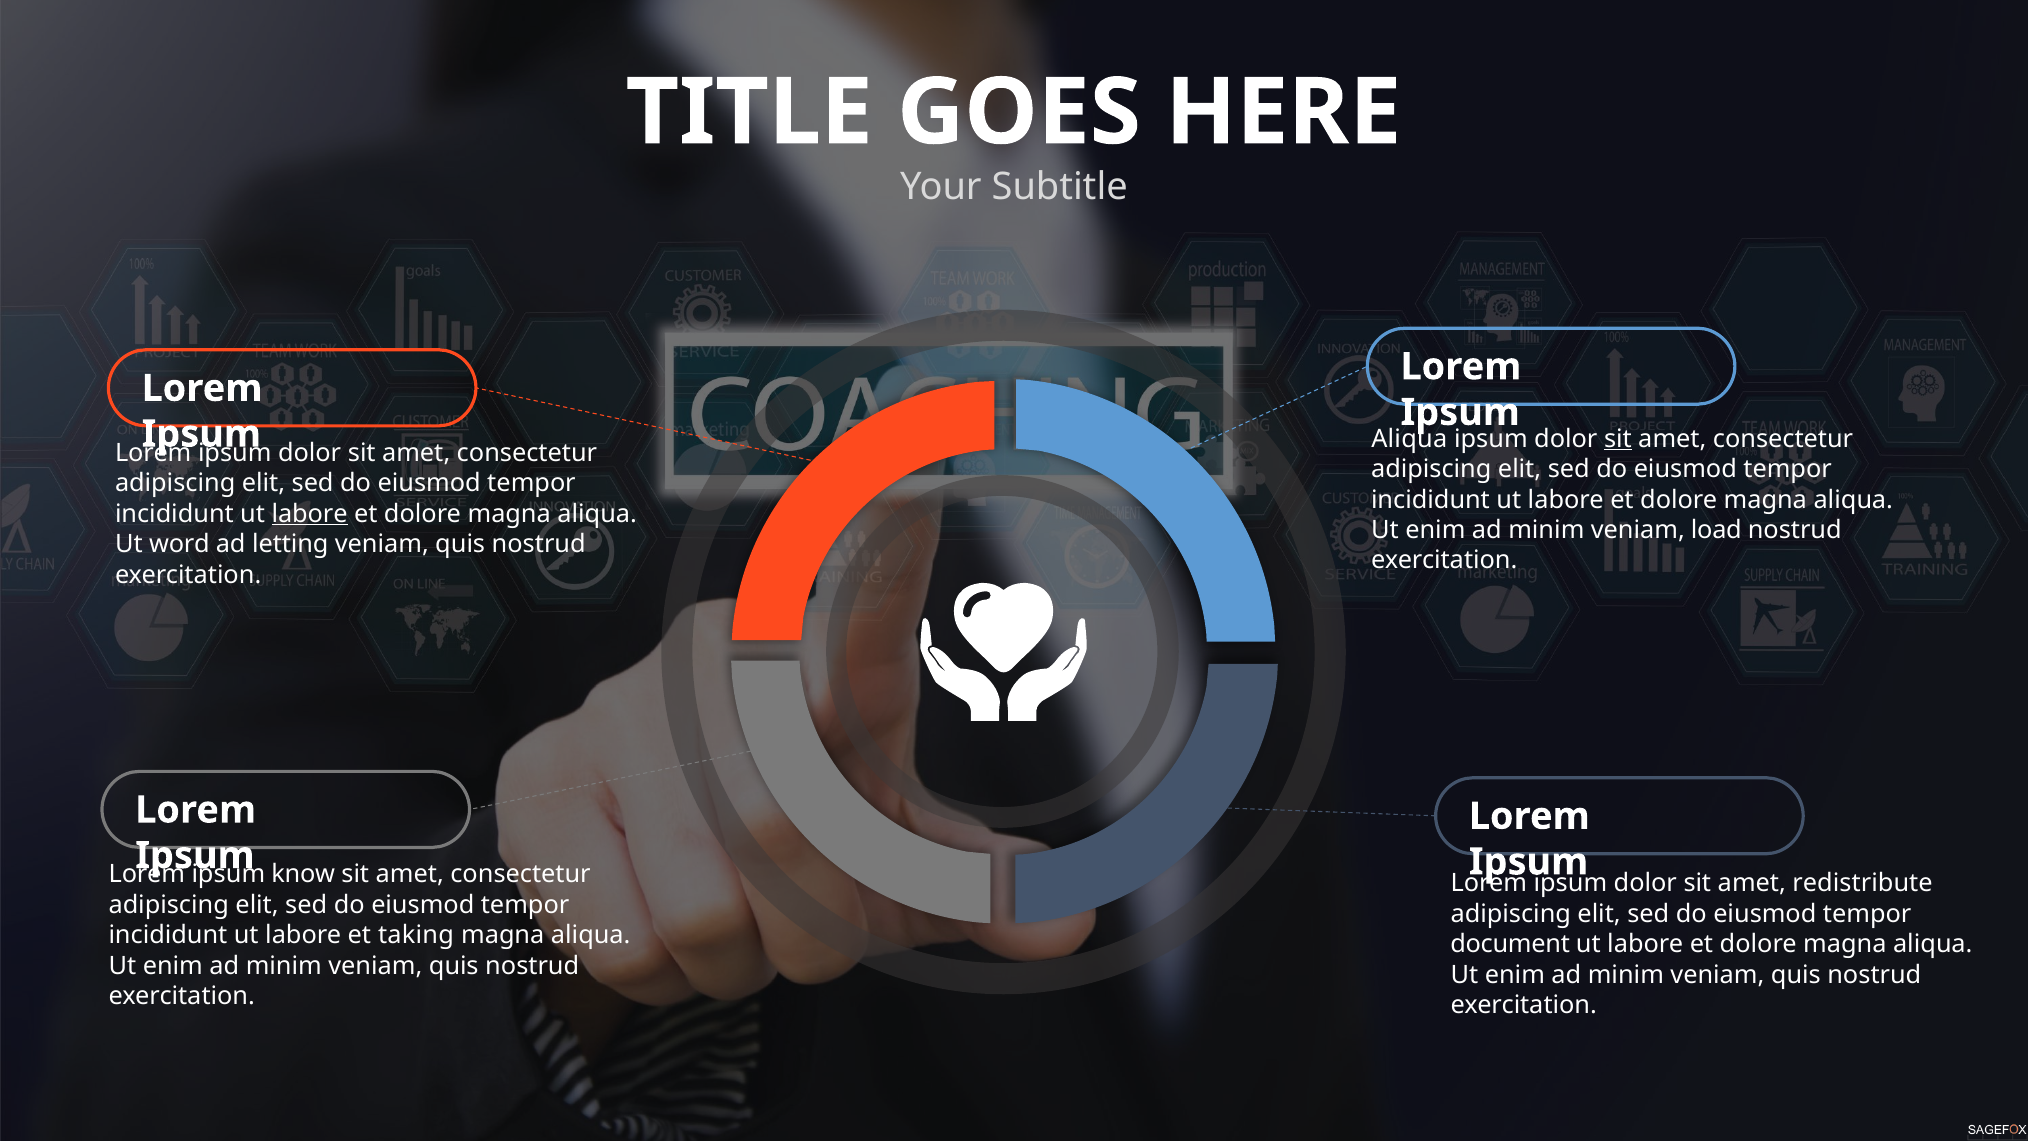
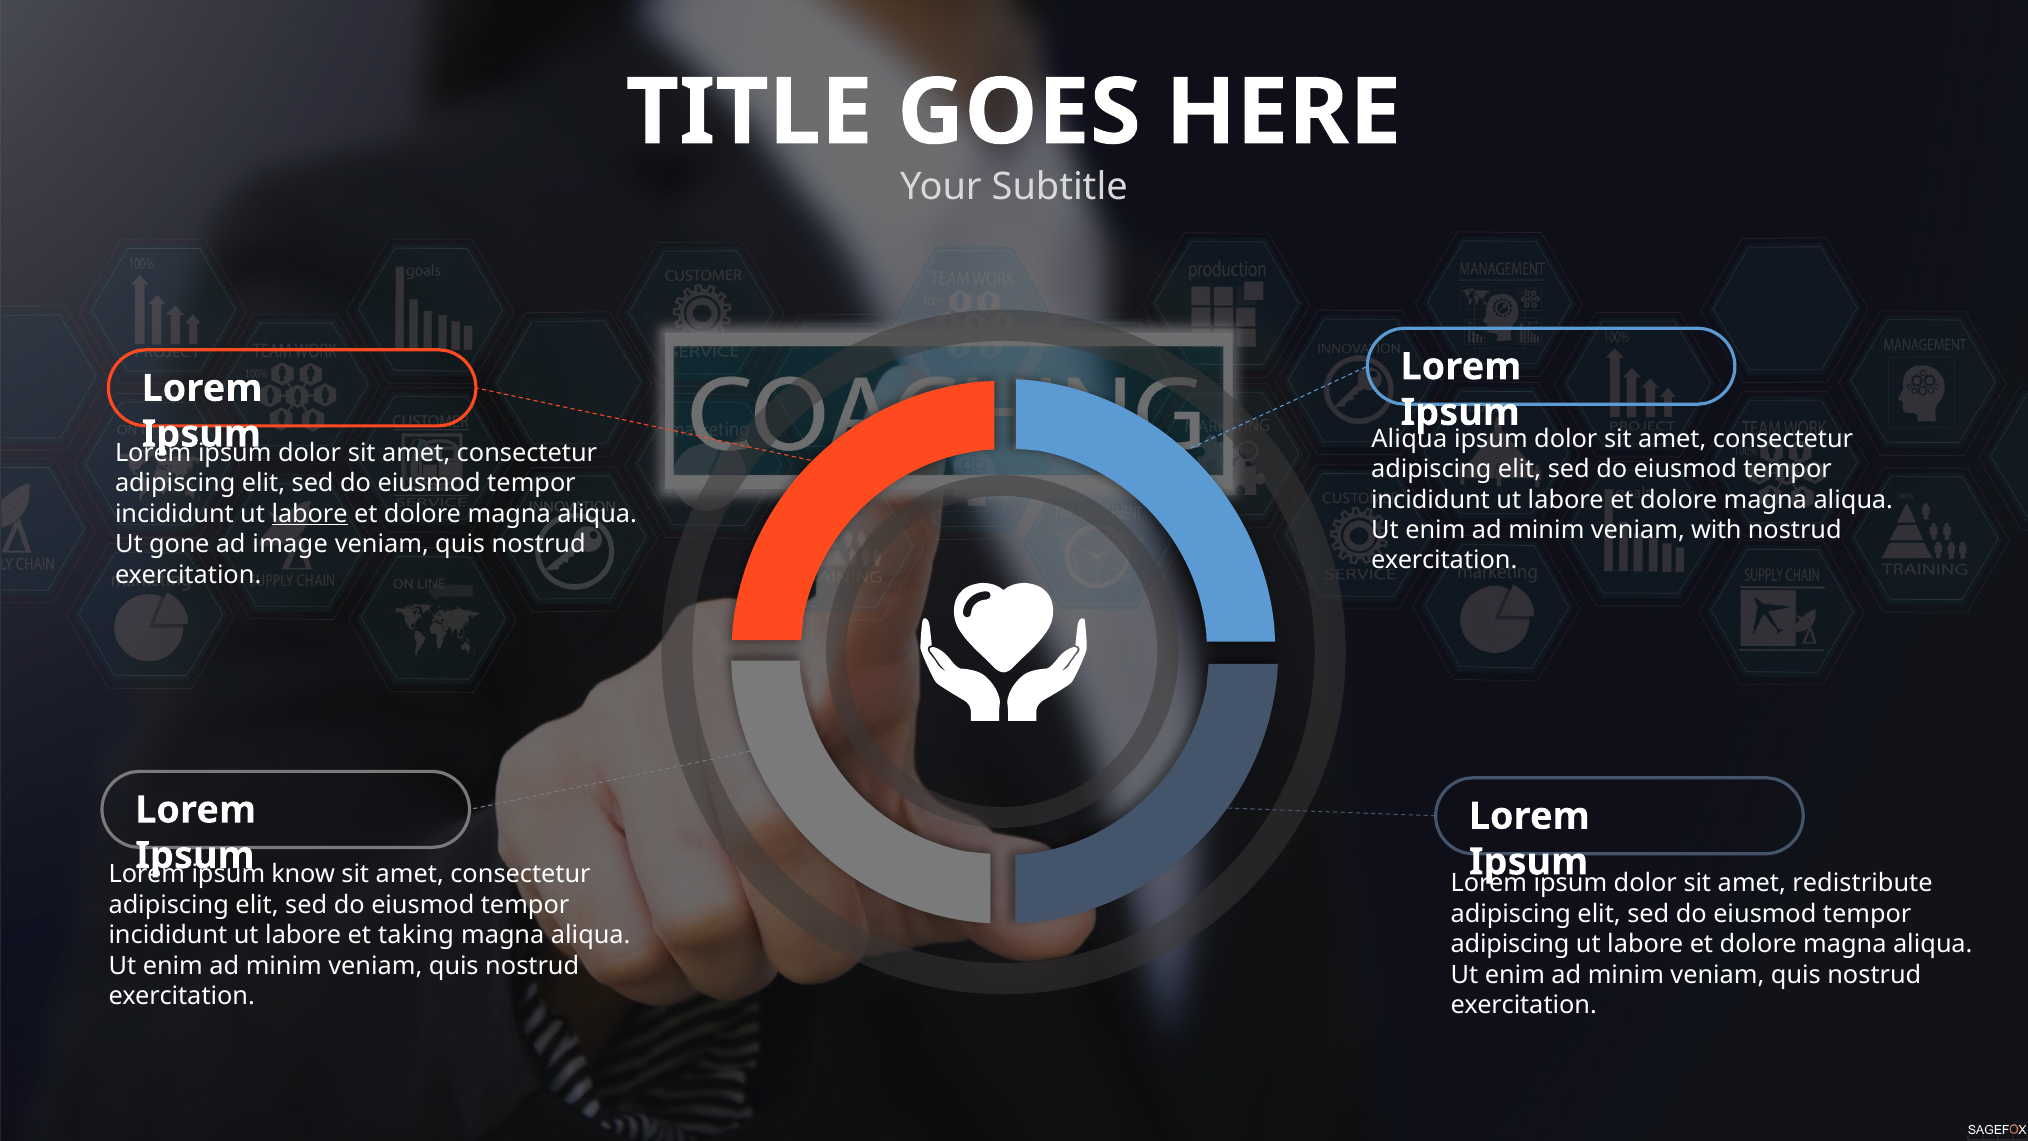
sit underline: present -> none (1618, 439)
load: load -> with (1716, 530)
word: word -> gone (179, 544)
letting: letting -> image (290, 544)
document: document -> adipiscing (1510, 944)
